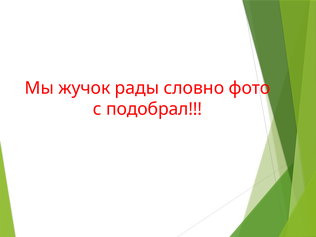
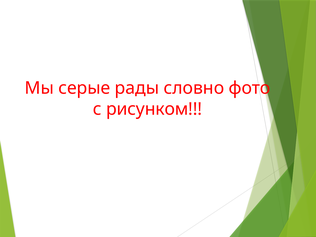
жучок: жучок -> серые (84, 88)
подобрал: подобрал -> рисунком (154, 109)
